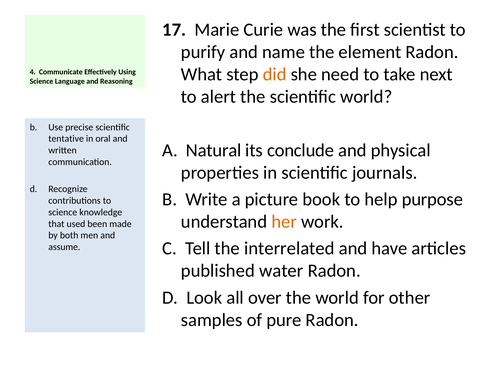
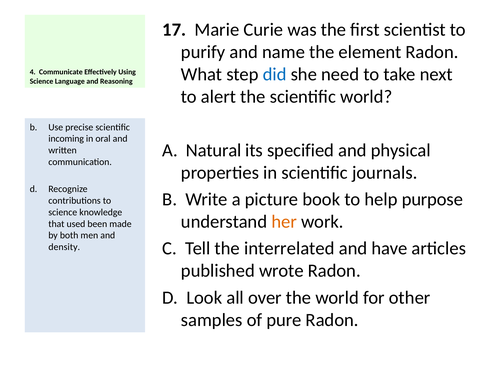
did colour: orange -> blue (275, 74)
tentative: tentative -> incoming (66, 139)
conclude: conclude -> specified (301, 150)
assume: assume -> density (64, 247)
water: water -> wrote (281, 271)
